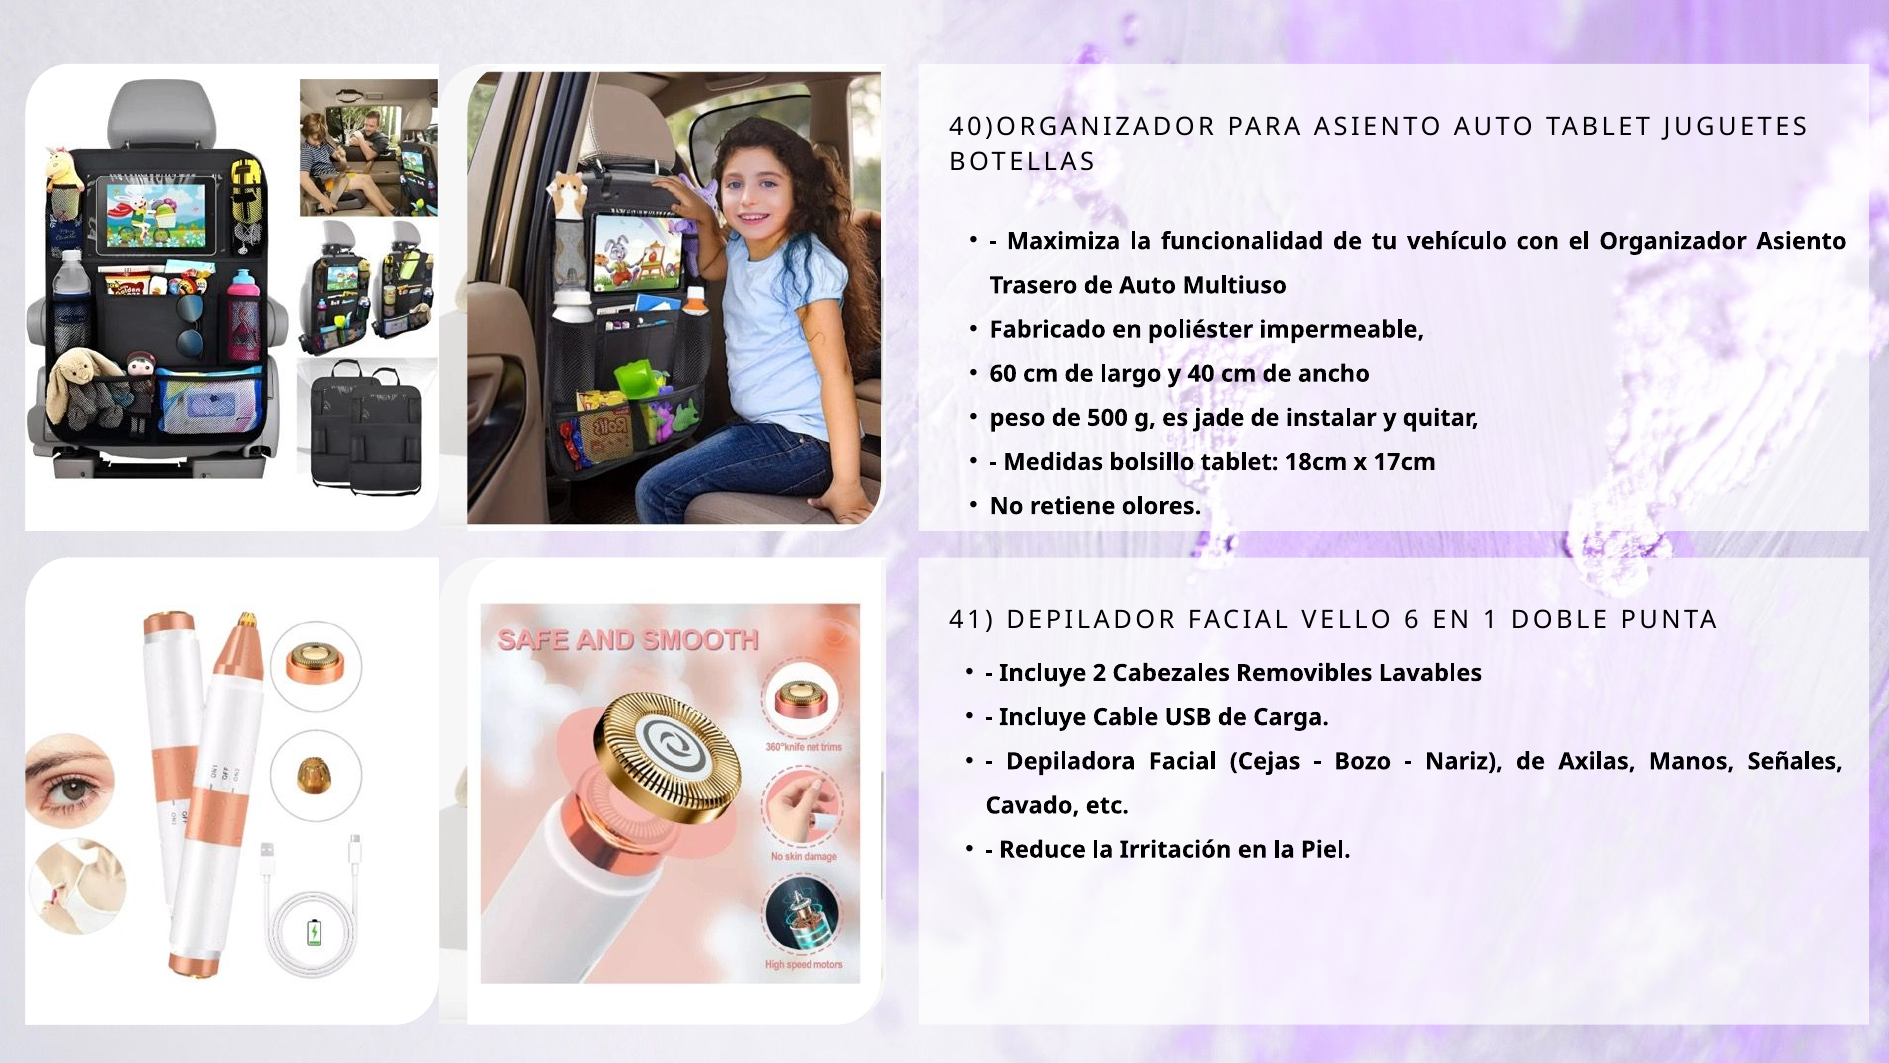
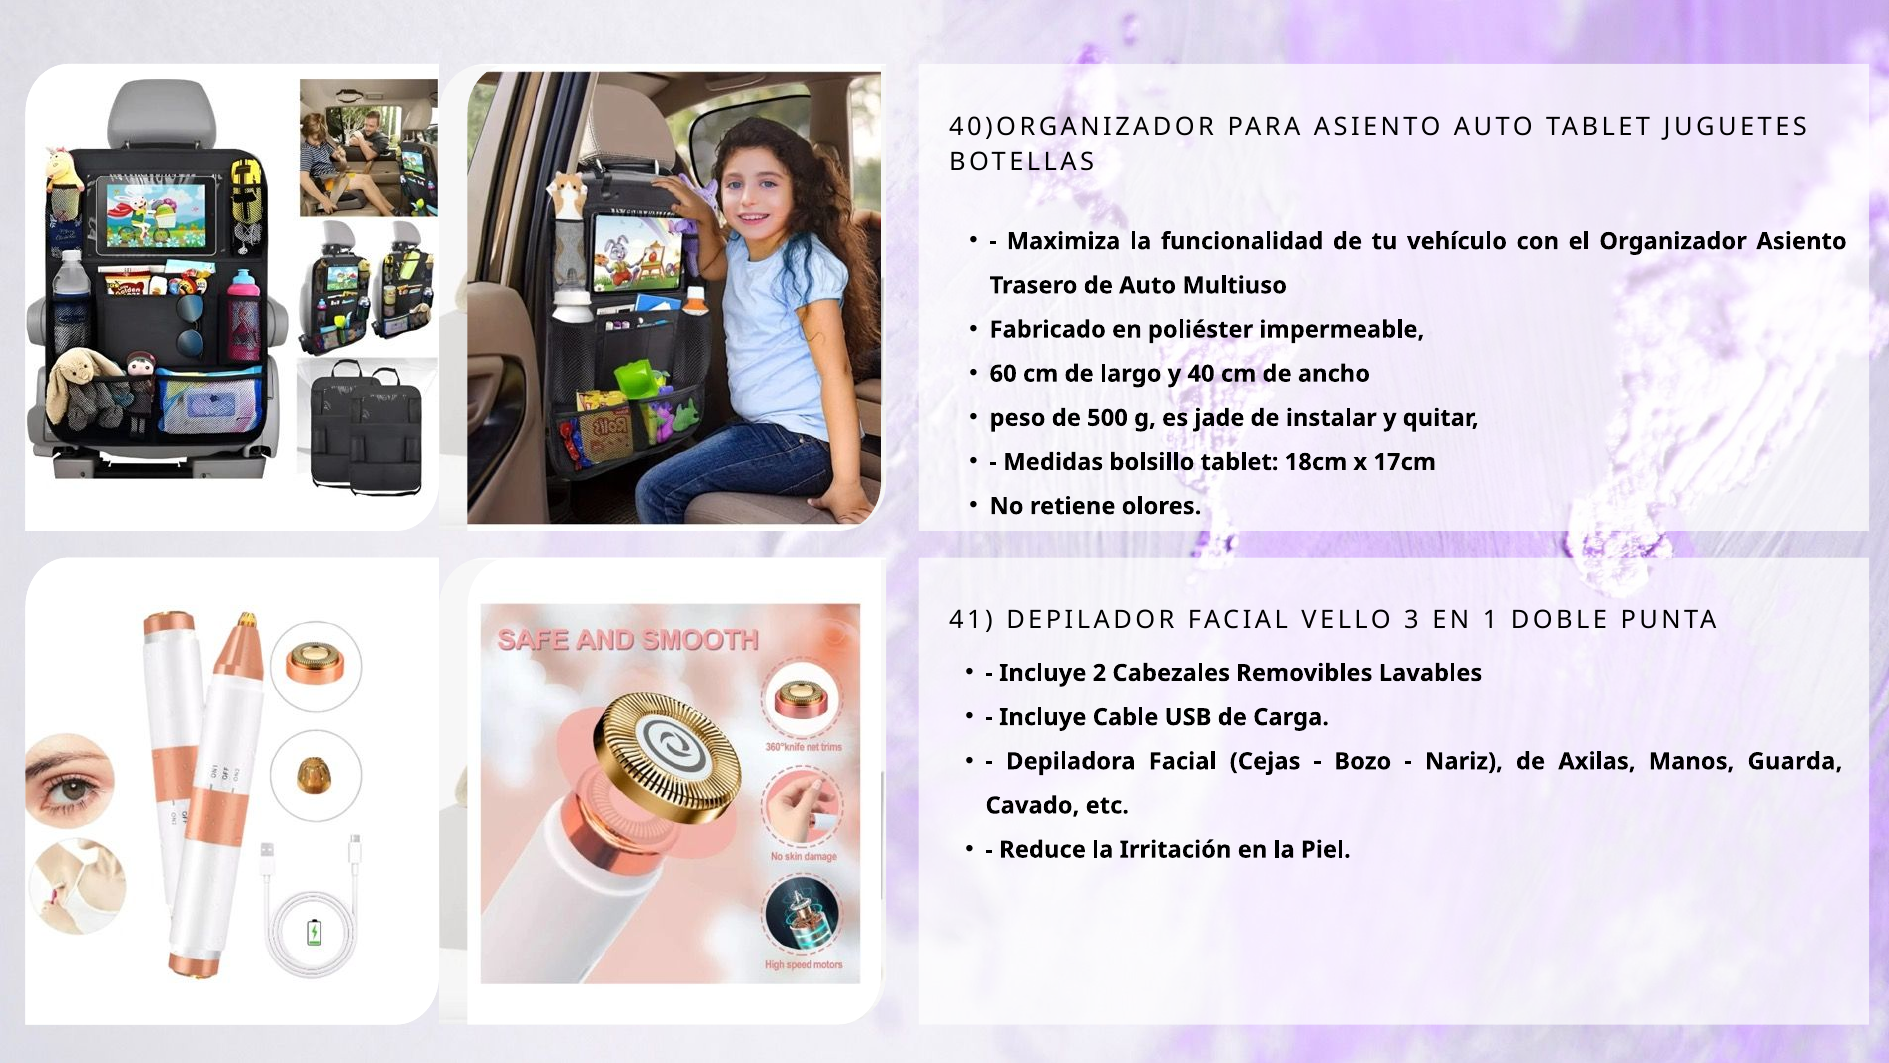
6: 6 -> 3 (1411, 620)
Señales: Señales -> Guarda (1795, 761)
